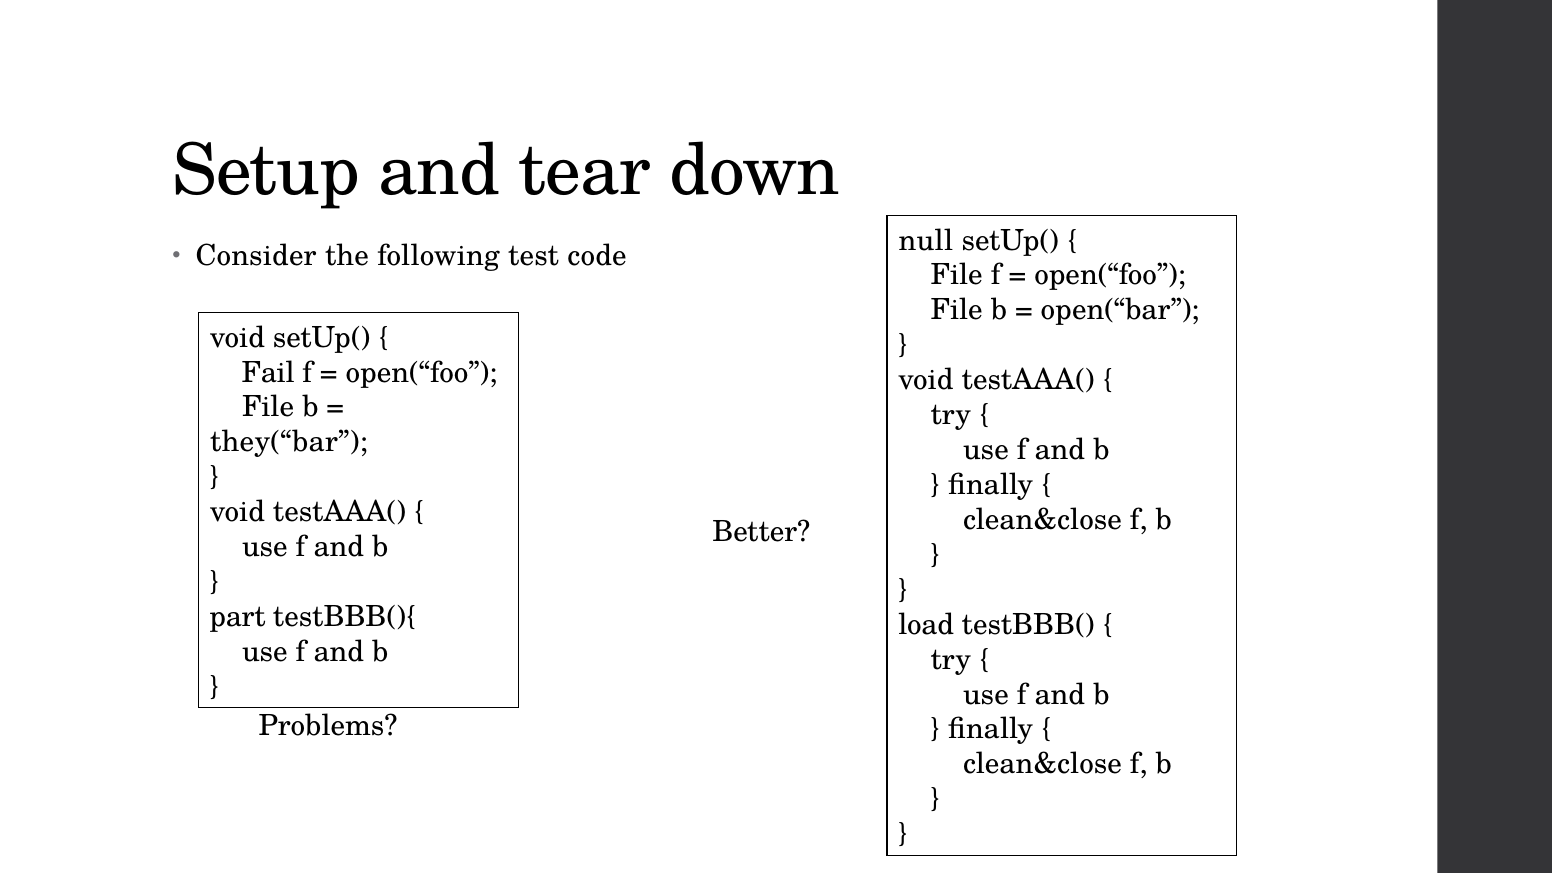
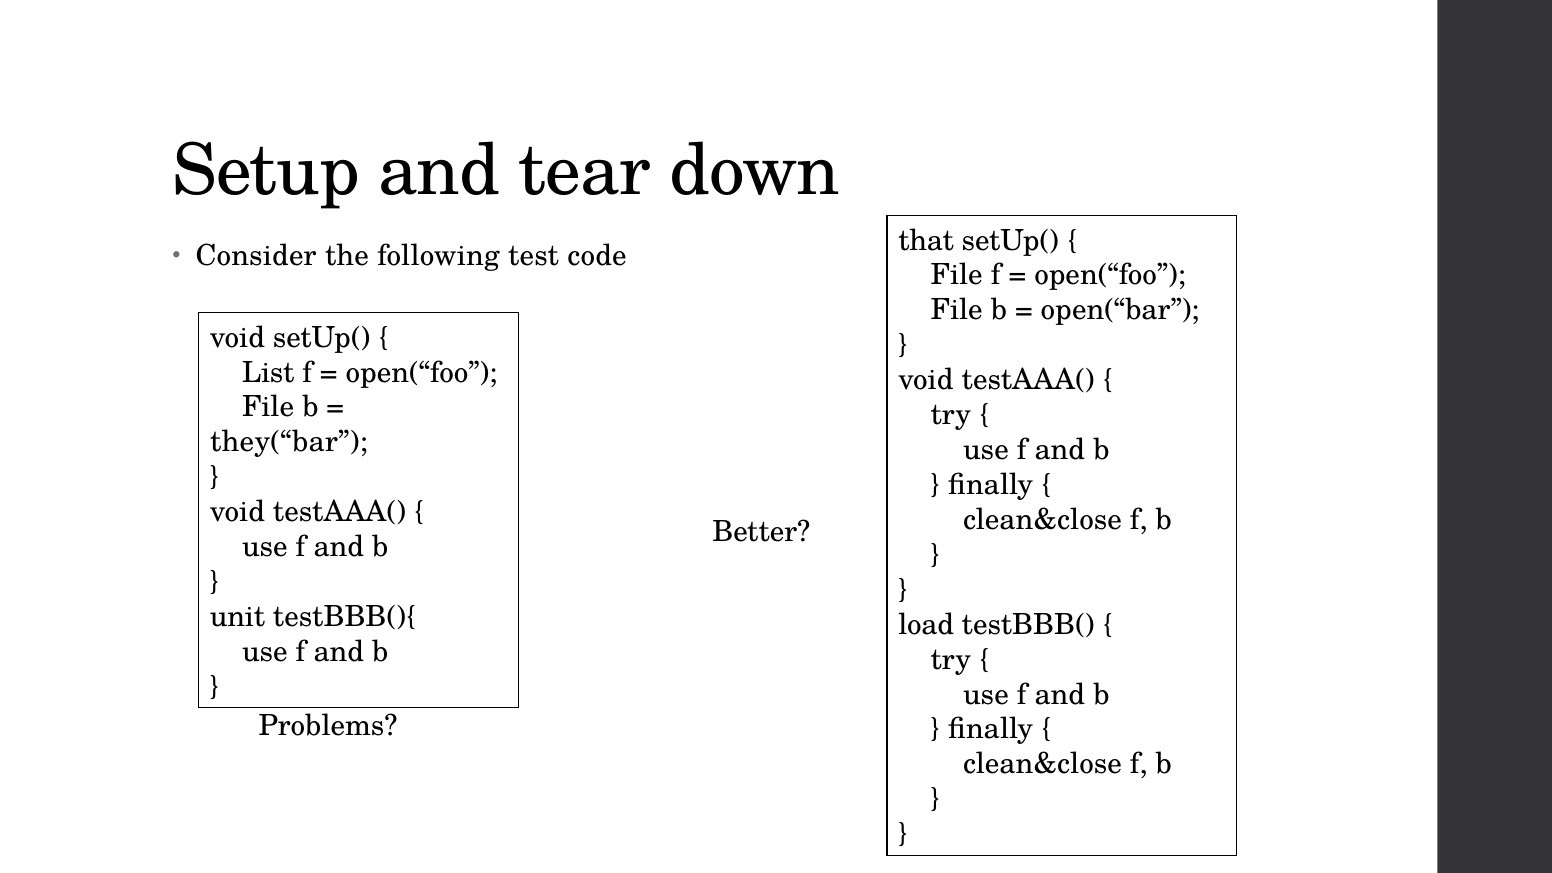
null: null -> that (926, 240)
Fail: Fail -> List (268, 372)
part: part -> unit (238, 617)
